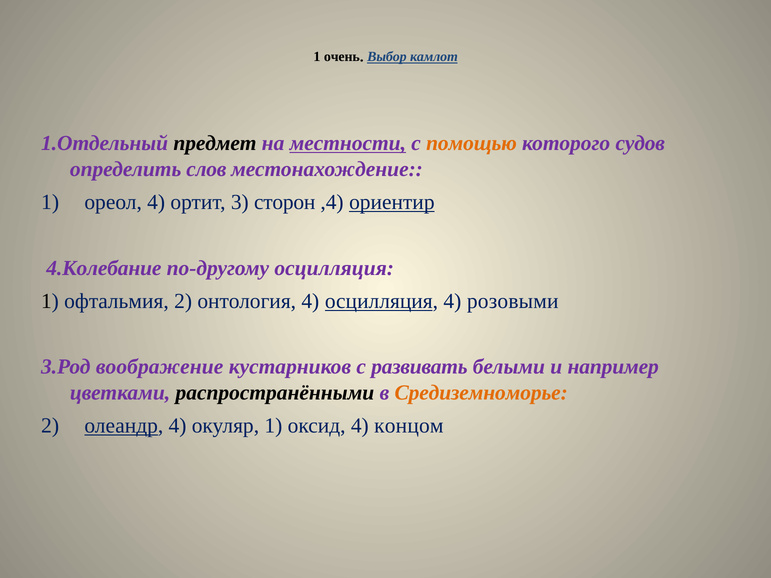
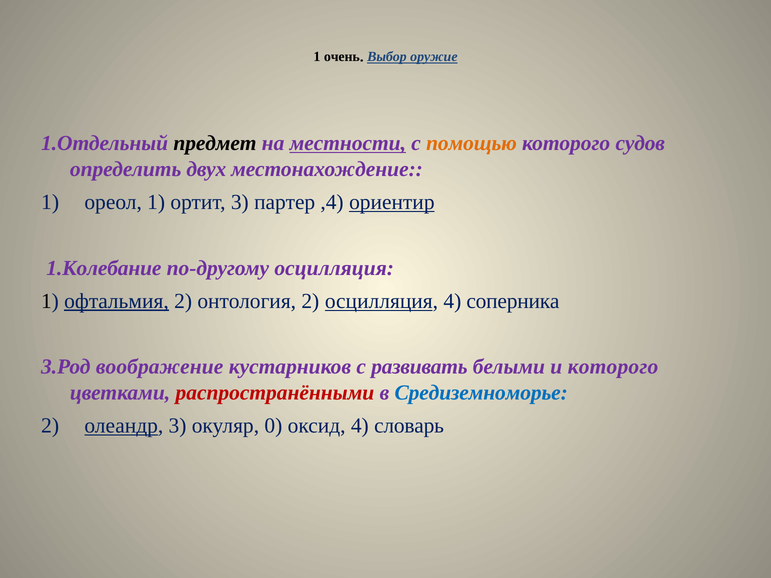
камлот: камлот -> оружие (434, 57)
слов: слов -> двух (206, 169)
ореол 4: 4 -> 1 (156, 202)
сторон: сторон -> партер (285, 202)
4.Колебание: 4.Колебание -> 1.Колебание (104, 268)
офтальмия underline: none -> present (116, 301)
онтология 4: 4 -> 2 (310, 301)
розовыми: розовыми -> соперника (513, 301)
и например: например -> которого (613, 367)
распространёнными colour: black -> red (275, 393)
Средиземноморье colour: orange -> blue (481, 393)
олеандр 4: 4 -> 3 (178, 426)
окуляр 1: 1 -> 0 (273, 426)
концом: концом -> словарь (409, 426)
